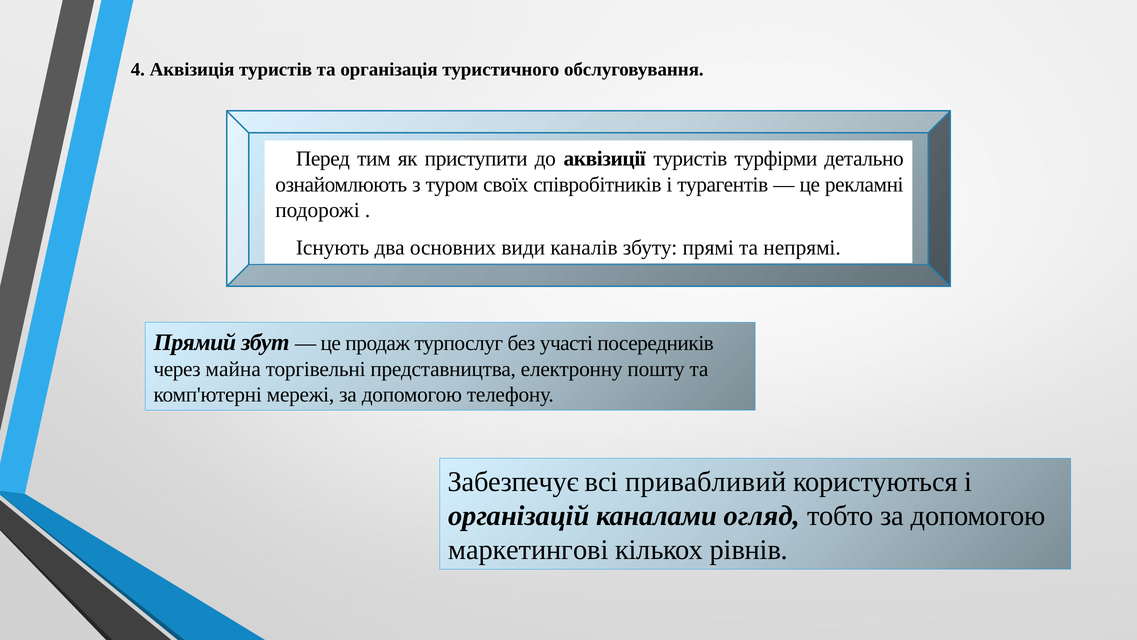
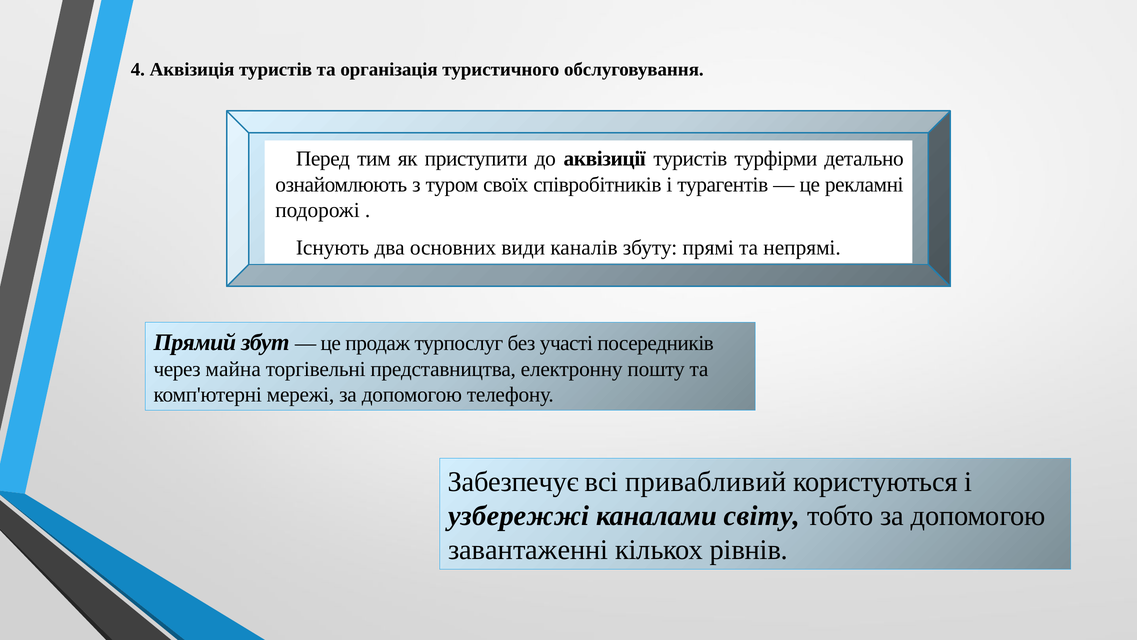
організацій: організацій -> узбережжі (519, 515)
огляд: огляд -> світу (762, 515)
маркетингові: маркетингові -> завантаженні (528, 550)
